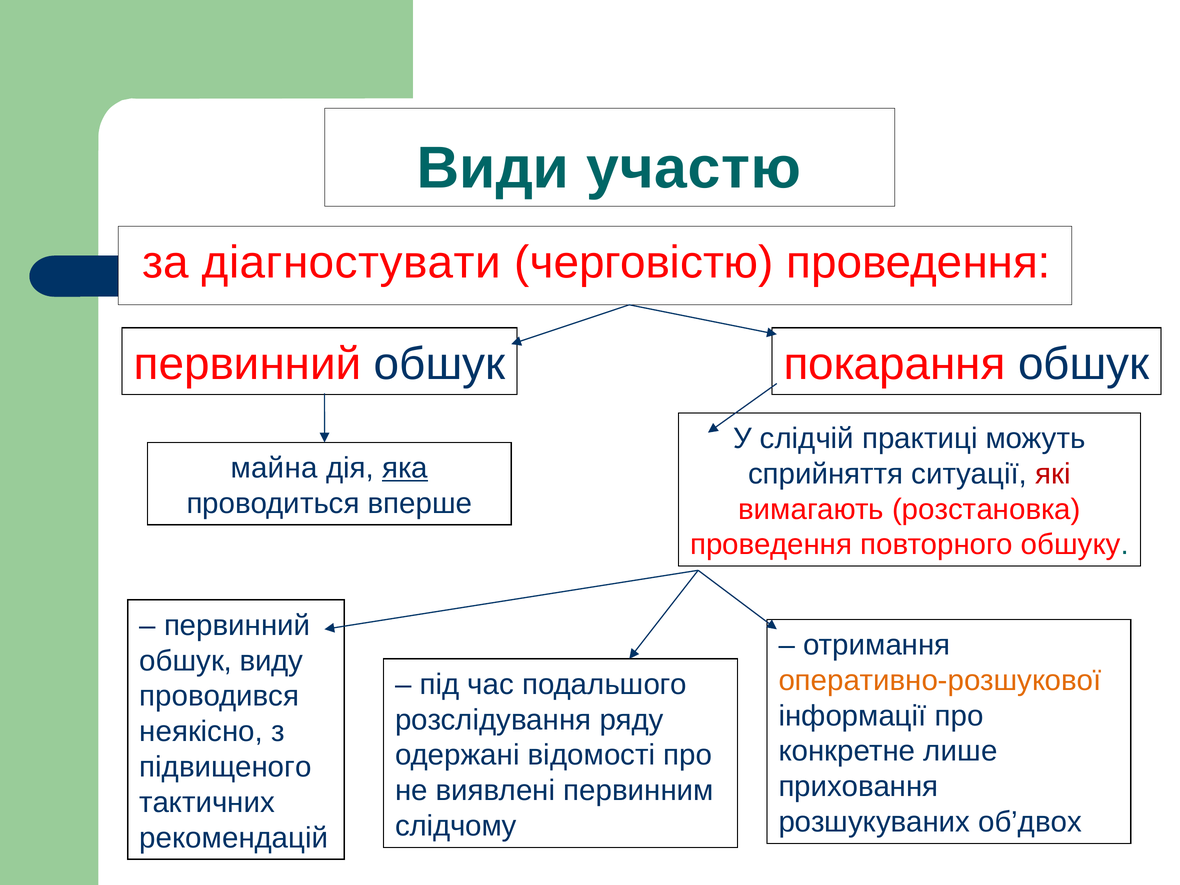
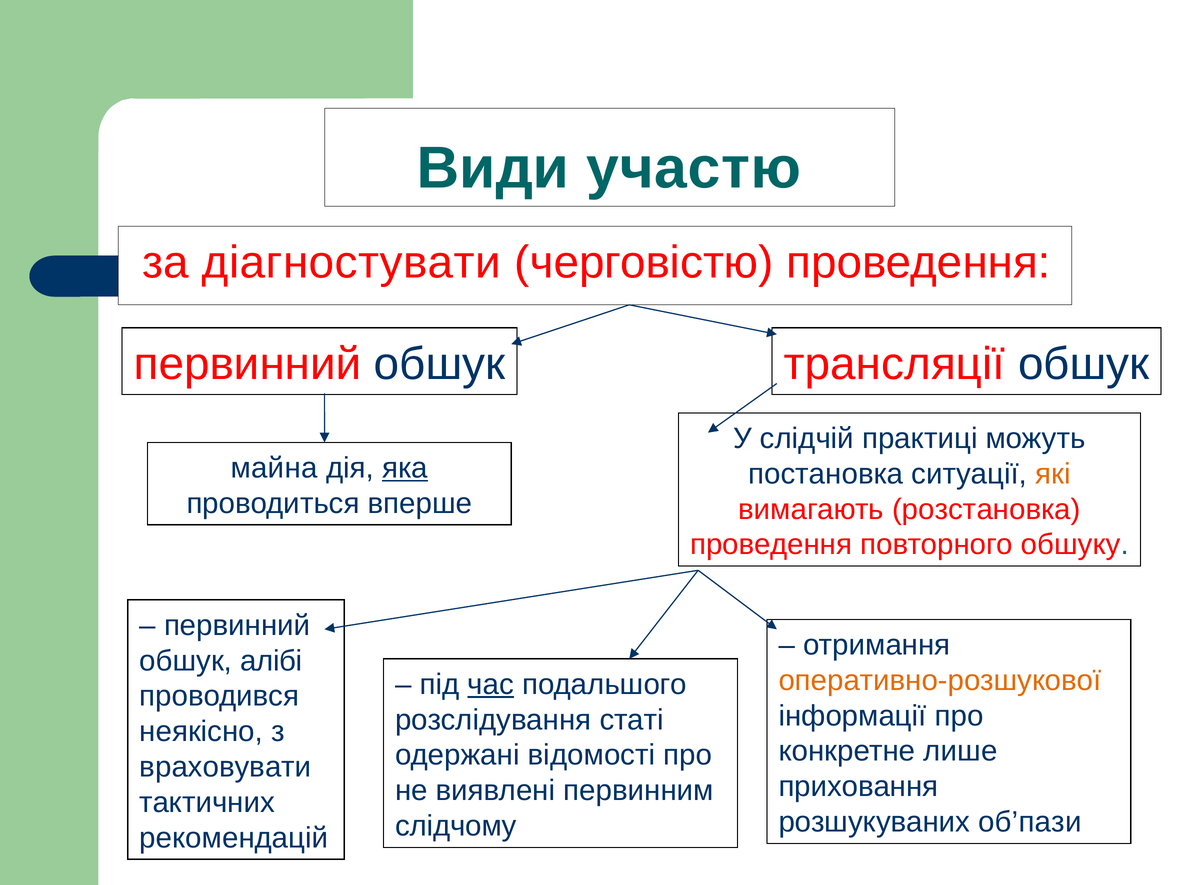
покарання: покарання -> трансляції (894, 364)
сприйняття: сприйняття -> постановка (826, 474)
які colour: red -> orange (1053, 474)
виду: виду -> алібі (271, 661)
час underline: none -> present (491, 684)
ряду: ряду -> статі (632, 720)
підвищеного: підвищеного -> враховувати (225, 767)
об’двох: об’двох -> об’пази (1030, 822)
